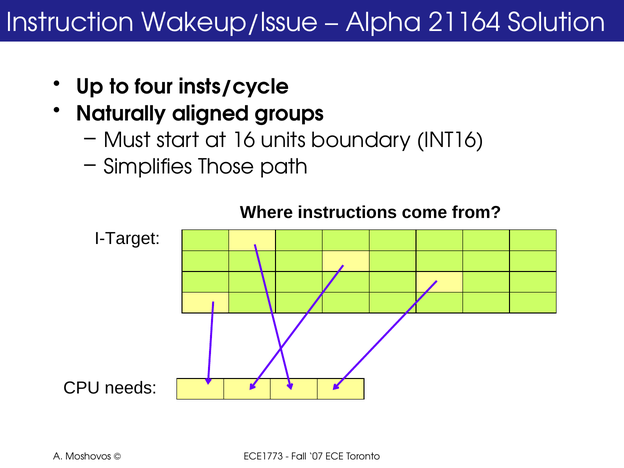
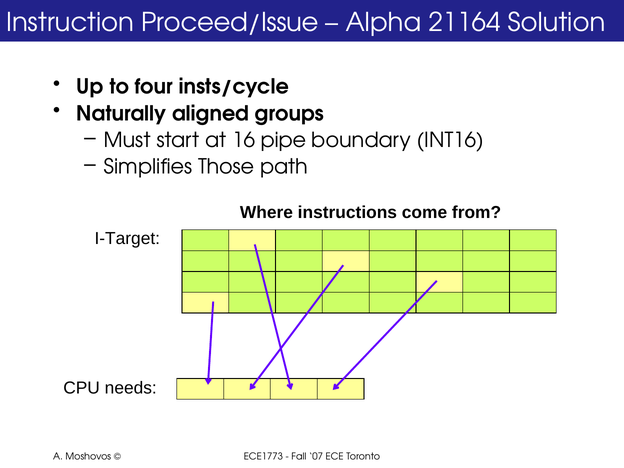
Wakeup/Issue: Wakeup/Issue -> Proceed/Issue (230, 23)
units: units -> pipe (283, 140)
